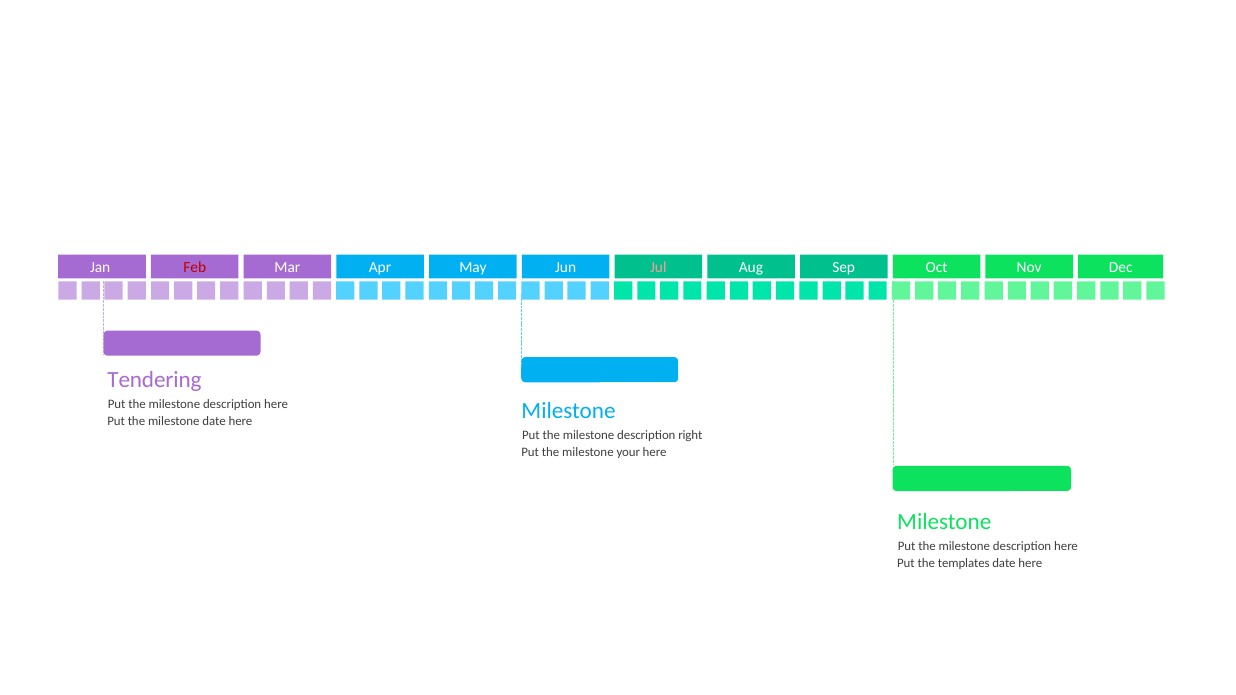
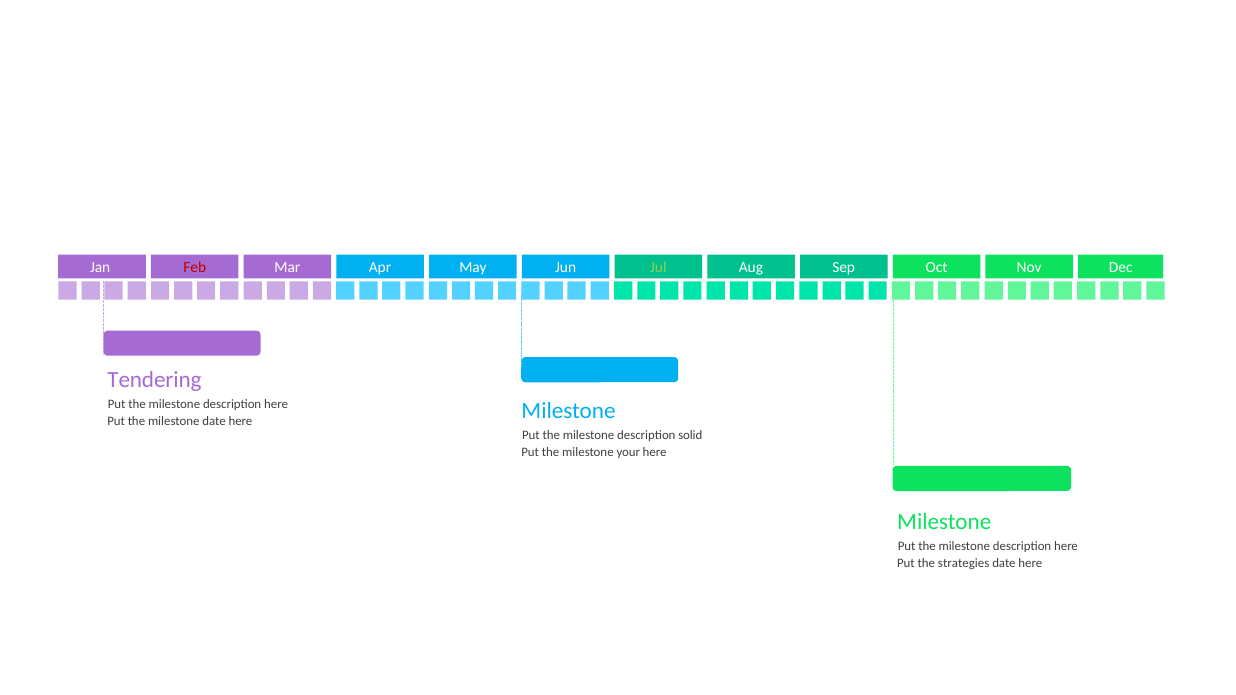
Jul colour: pink -> light green (658, 268)
right: right -> solid (690, 436)
templates: templates -> strategies (964, 563)
